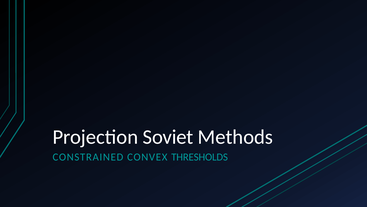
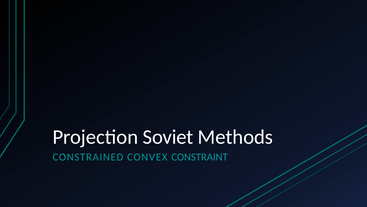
THRESHOLDS: THRESHOLDS -> CONSTRAINT (200, 157)
